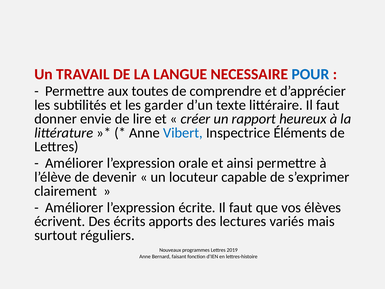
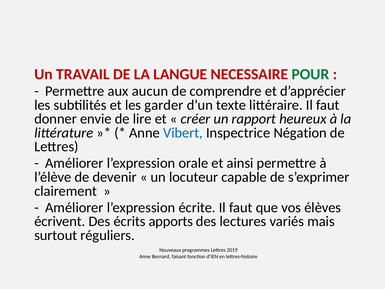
POUR colour: blue -> green (311, 74)
toutes: toutes -> aucun (150, 91)
Éléments: Éléments -> Négation (300, 133)
